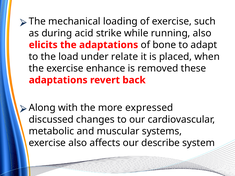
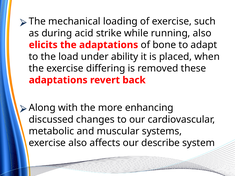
relate: relate -> ability (125, 57)
enhance: enhance -> differing (106, 68)
expressed: expressed -> enhancing (149, 108)
